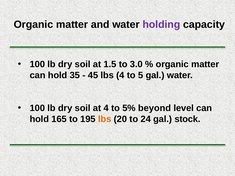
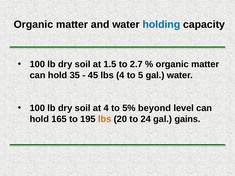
holding colour: purple -> blue (161, 24)
3.0: 3.0 -> 2.7 (136, 64)
stock: stock -> gains (188, 119)
